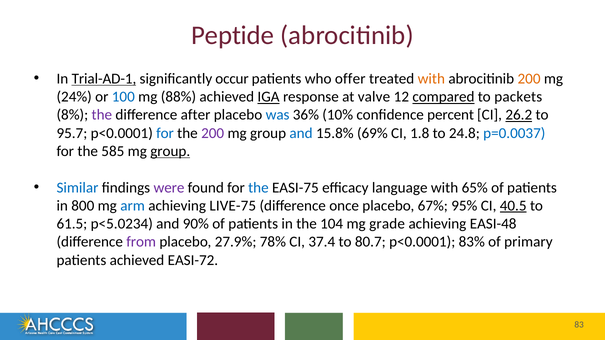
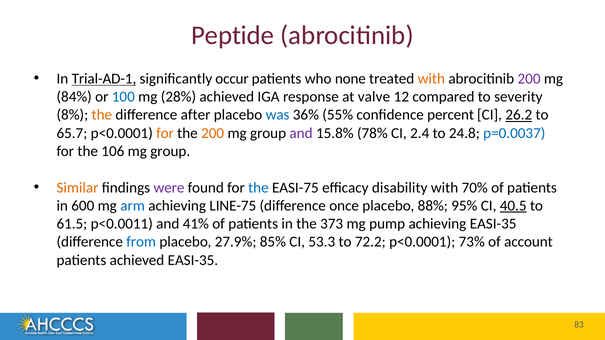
offer: offer -> none (350, 79)
200 colour: orange -> purple (529, 79)
24%: 24% -> 84% (74, 97)
88%: 88% -> 28% (178, 97)
IGA underline: present -> none (269, 97)
compared underline: present -> none (443, 97)
packets: packets -> severity (518, 97)
the colour: purple -> orange (102, 115)
10%: 10% -> 55% (338, 115)
95.7: 95.7 -> 65.7 (72, 133)
for colour: blue -> orange (165, 133)
200 colour: purple -> orange (213, 133)
and colour: blue -> purple (301, 133)
69%: 69% -> 78% (372, 133)
1.8: 1.8 -> 2.4 (420, 133)
585: 585 -> 106 (113, 151)
group underline: present -> none (170, 151)
Similar colour: blue -> orange (77, 188)
language: language -> disability (400, 188)
65%: 65% -> 70% (475, 188)
800: 800 -> 600 (83, 206)
LIVE-75: LIVE-75 -> LINE-75 (233, 206)
67%: 67% -> 88% (433, 206)
p<5.0234: p<5.0234 -> p<0.0011 (122, 224)
90%: 90% -> 41% (196, 224)
104: 104 -> 373 (332, 224)
grade: grade -> pump (387, 224)
achieving EASI-48: EASI-48 -> EASI-35 (493, 224)
from colour: purple -> blue (141, 242)
78%: 78% -> 85% (273, 242)
37.4: 37.4 -> 53.3 (322, 242)
80.7: 80.7 -> 72.2 (370, 242)
83%: 83% -> 73% (472, 242)
primary: primary -> account (528, 242)
achieved EASI-72: EASI-72 -> EASI-35 (193, 260)
